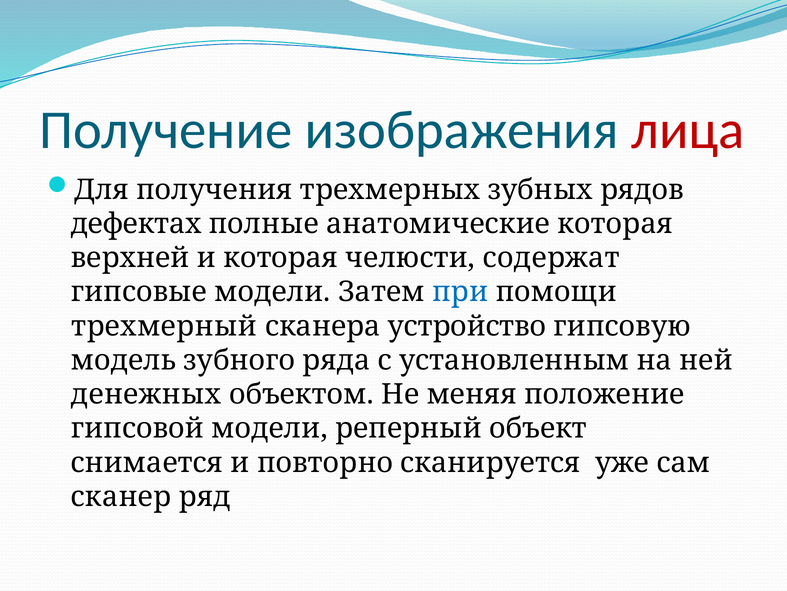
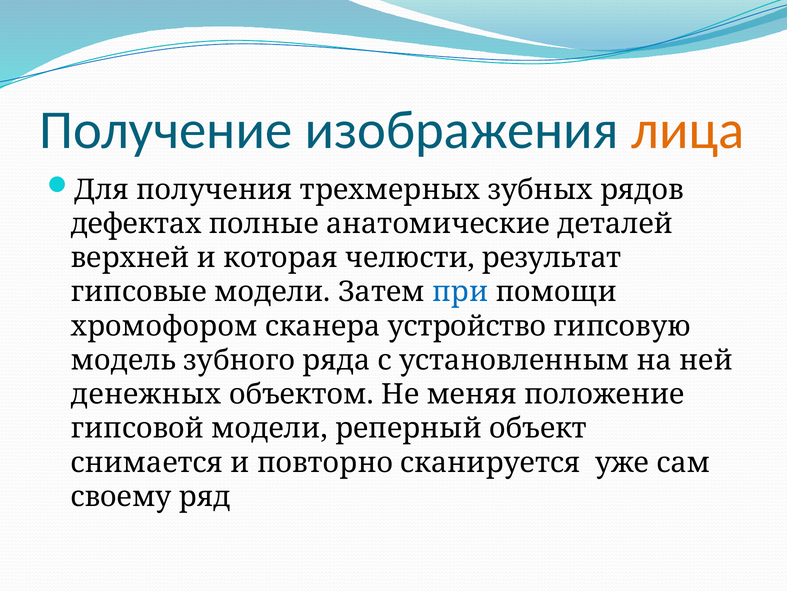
лица colour: red -> orange (688, 130)
анатомические которая: которая -> деталей (615, 224)
содержат: содержат -> результат (552, 258)
трехмерный: трехмерный -> хромофором (164, 326)
сканер: сканер -> своему (121, 496)
